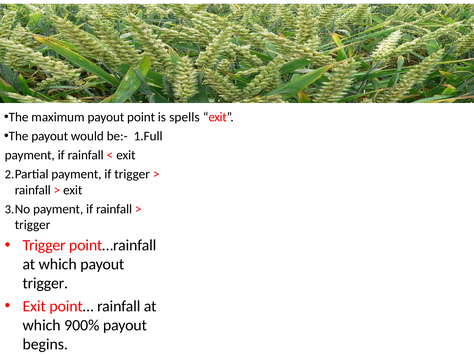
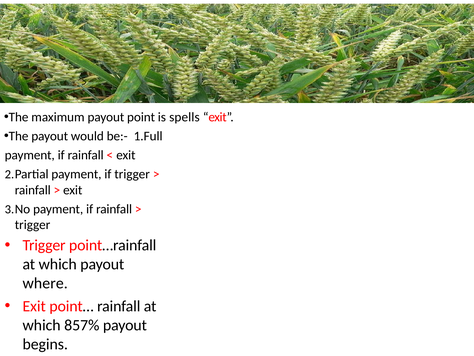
trigger: trigger -> where (45, 283)
900%: 900% -> 857% (82, 325)
